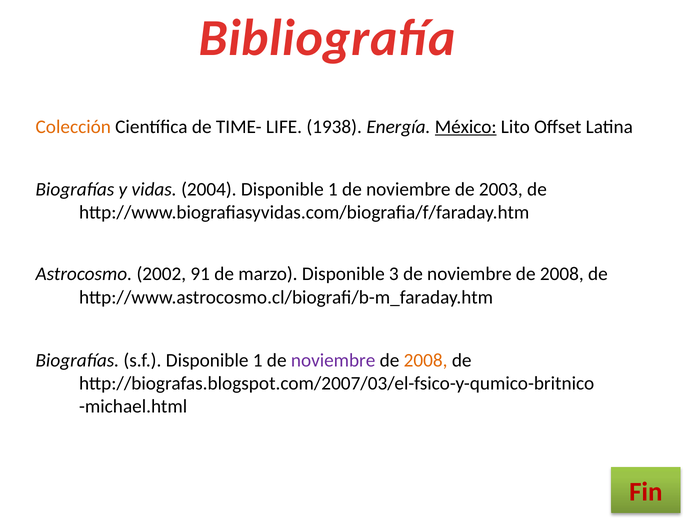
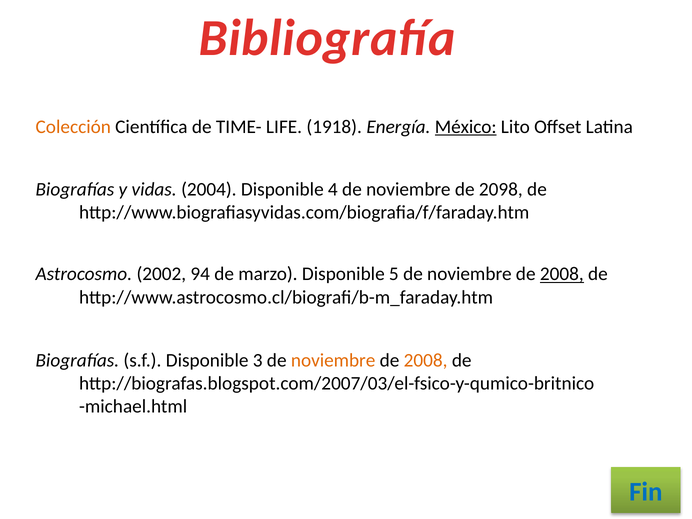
1938: 1938 -> 1918 (334, 127)
2004 Disponible 1: 1 -> 4 (333, 189)
2003: 2003 -> 2098 (501, 189)
91: 91 -> 94 (200, 274)
3: 3 -> 5 (394, 274)
2008 underline: none -> present (562, 274)
s.f Disponible 1: 1 -> 3 (258, 360)
noviembre colour: purple -> orange (333, 360)
Fin colour: red -> blue (646, 492)
